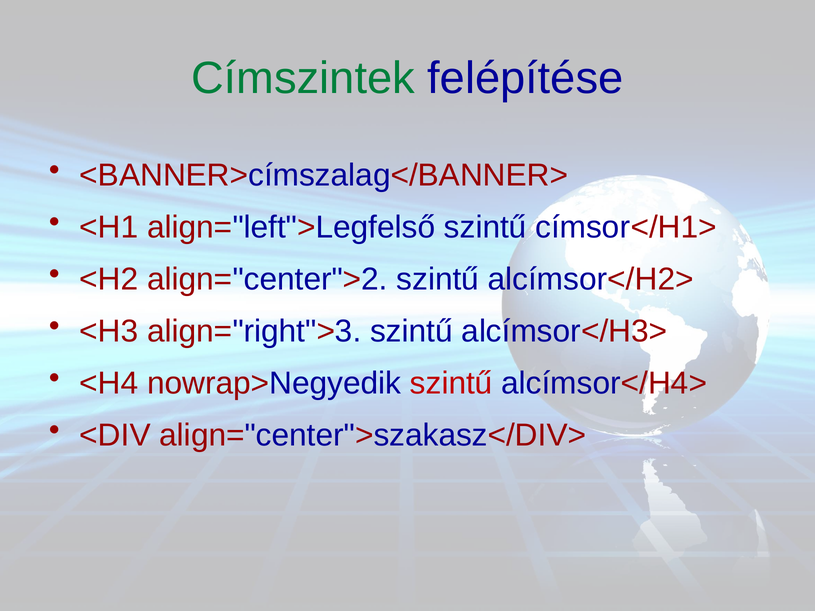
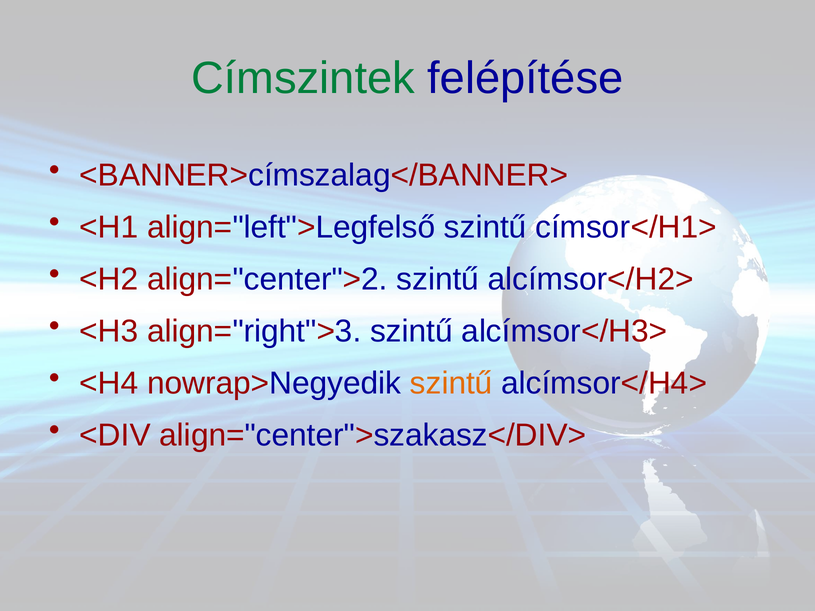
szintű colour: red -> orange (451, 384)
